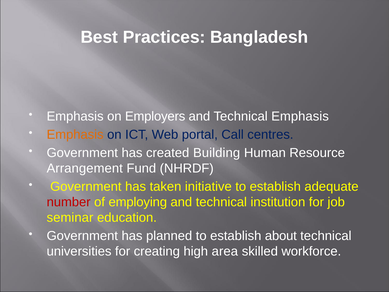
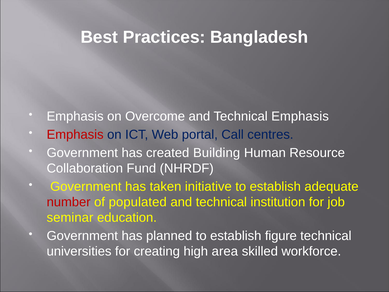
Employers: Employers -> Overcome (155, 116)
Emphasis colour: orange -> red (75, 134)
Arrangement: Arrangement -> Collaboration (85, 168)
employing: employing -> populated (138, 202)
about: about -> figure (281, 236)
